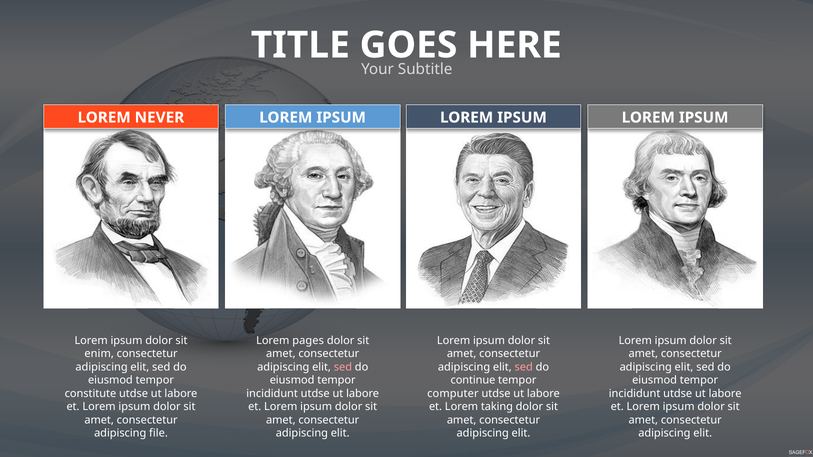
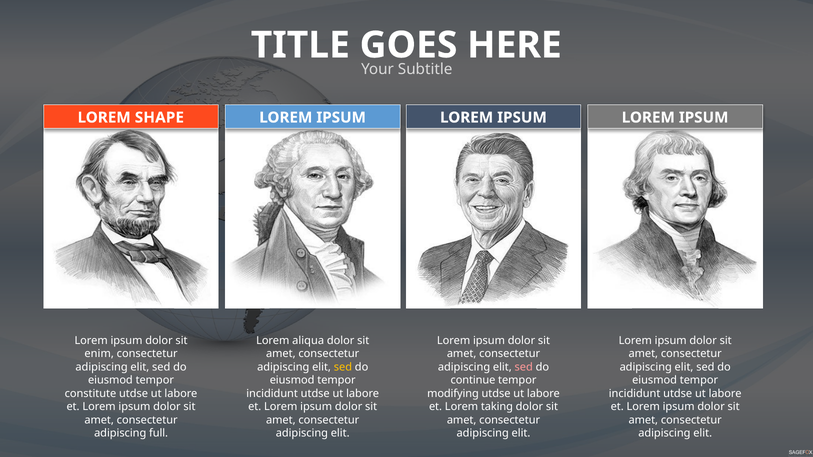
NEVER: NEVER -> SHAPE (159, 118)
pages: pages -> aliqua (308, 341)
sed colour: pink -> yellow (343, 367)
computer: computer -> modifying (453, 394)
file: file -> full (159, 433)
